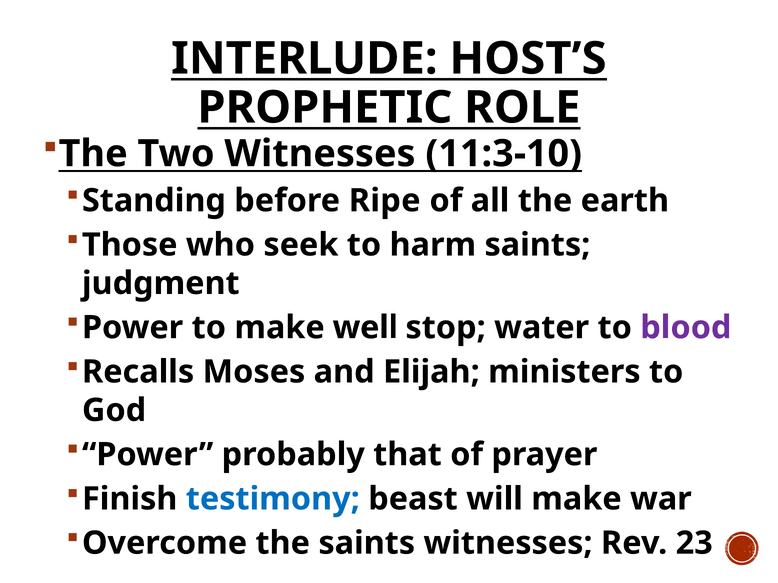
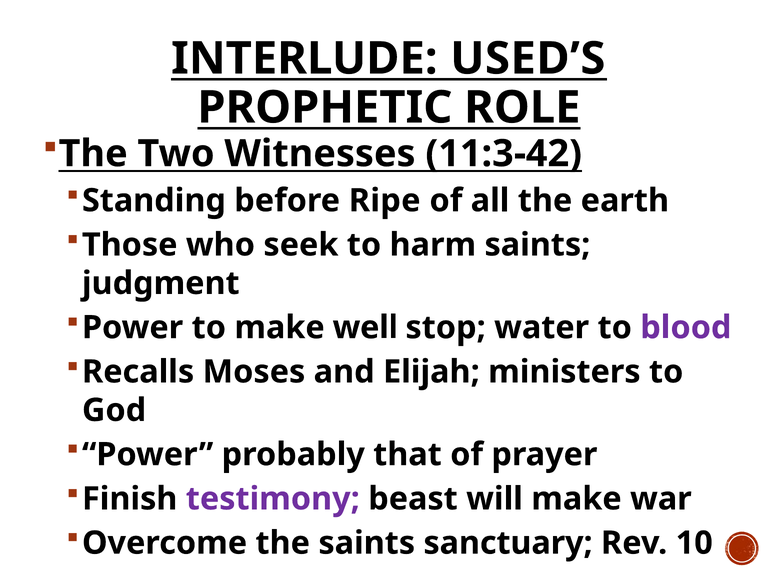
HOST’S: HOST’S -> USED’S (528, 59)
11:3-10: 11:3-10 -> 11:3-42 (504, 154)
testimony colour: blue -> purple (273, 499)
saints witnesses: witnesses -> sanctuary (508, 543)
23: 23 -> 10 (694, 543)
